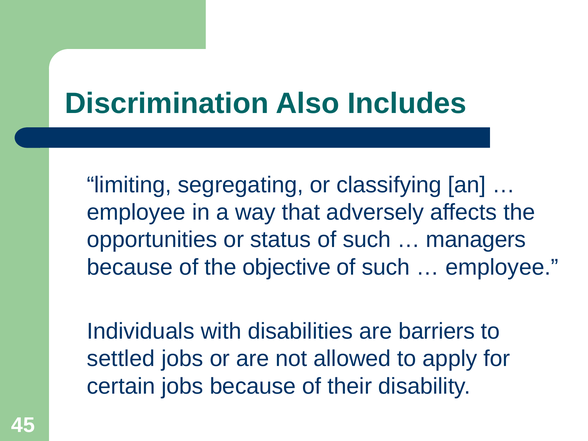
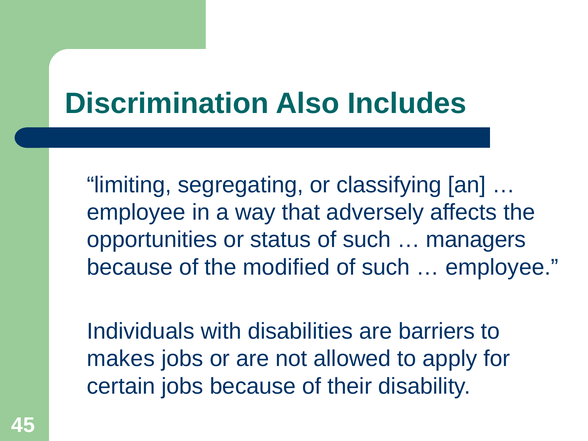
objective: objective -> modified (286, 267)
settled: settled -> makes (121, 359)
